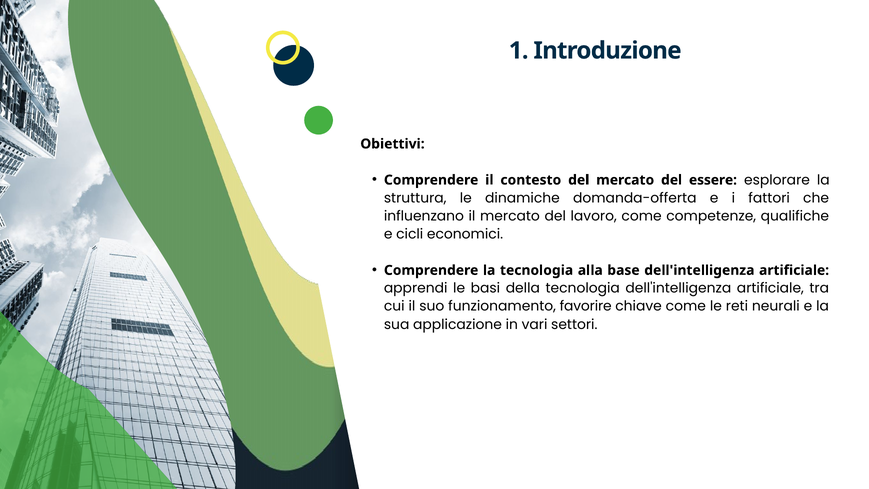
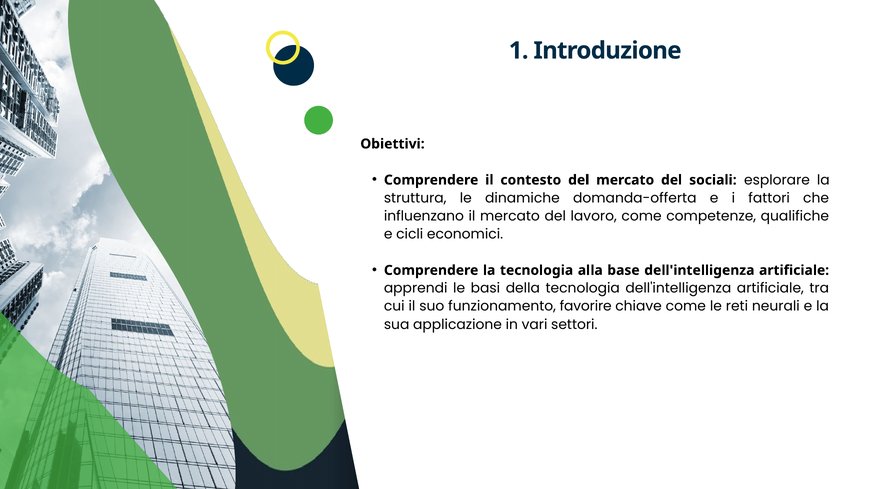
essere: essere -> sociali (713, 180)
